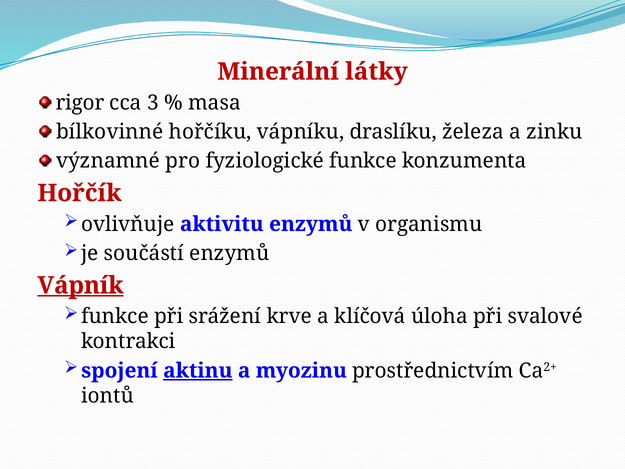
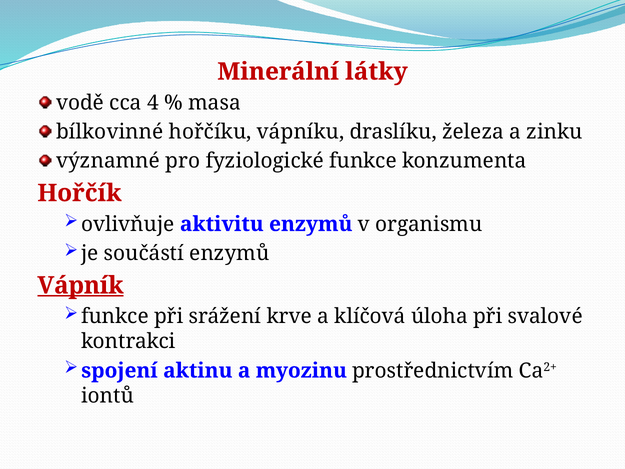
rigor: rigor -> vodě (80, 103)
3: 3 -> 4 (153, 103)
aktinu underline: present -> none (198, 370)
